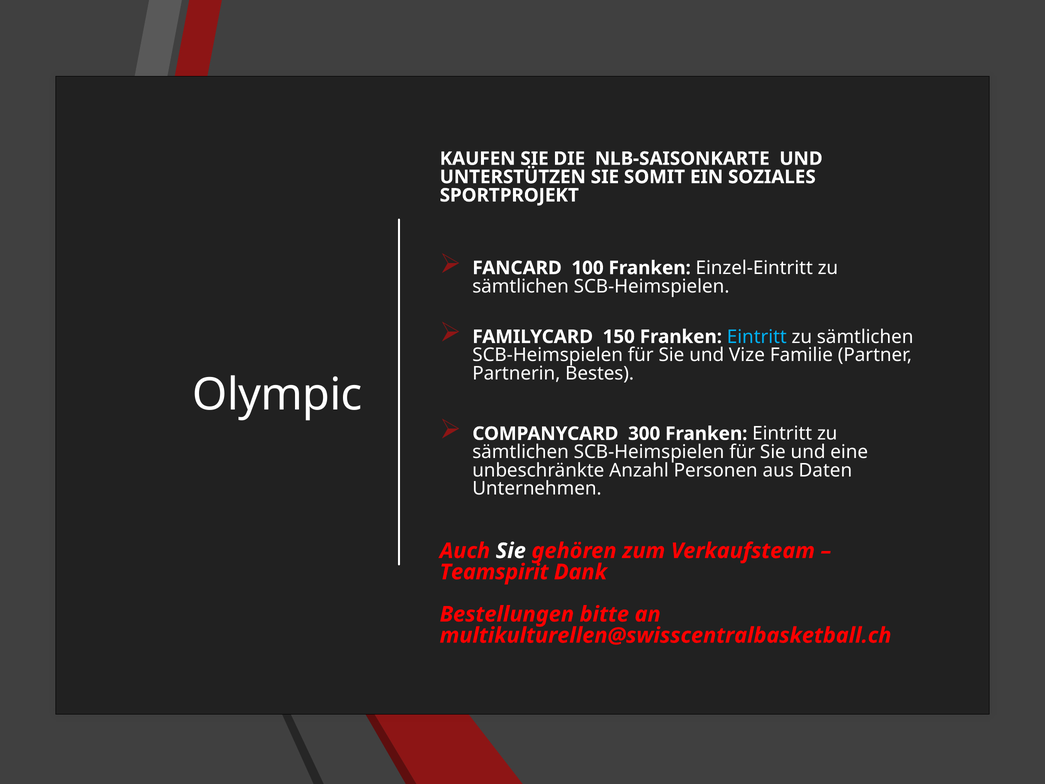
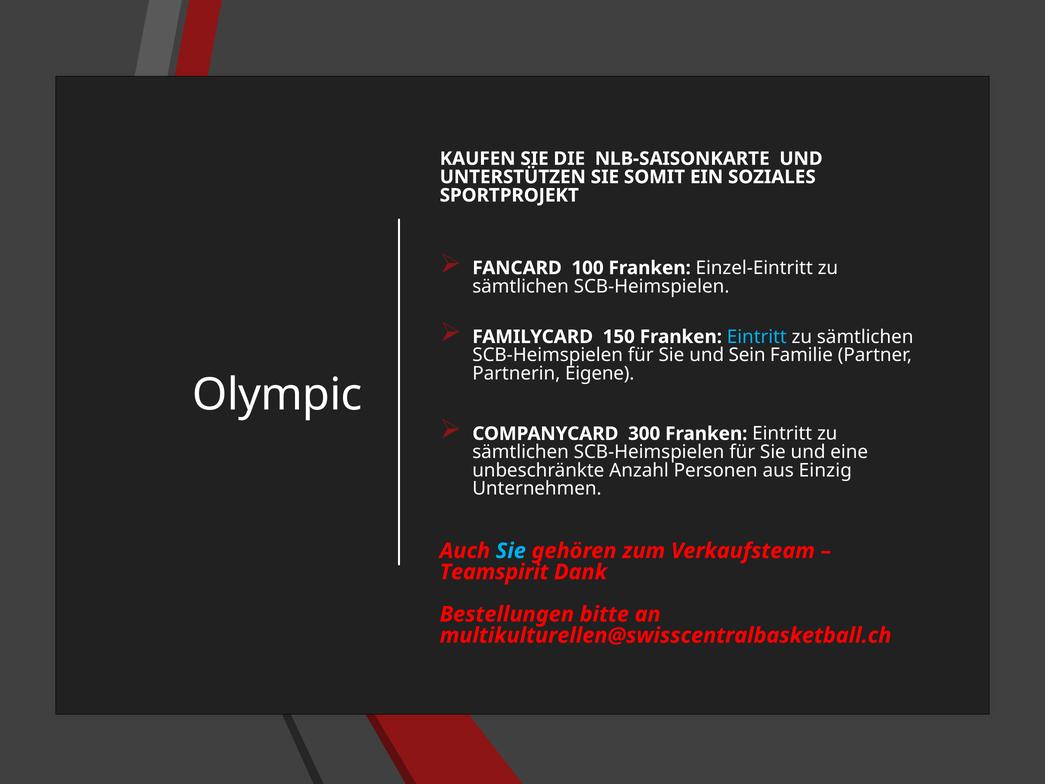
Vize: Vize -> Sein (747, 355)
Bestes: Bestes -> Eigene (600, 373)
Daten: Daten -> Einzig (825, 470)
Sie colour: white -> light blue (511, 551)
